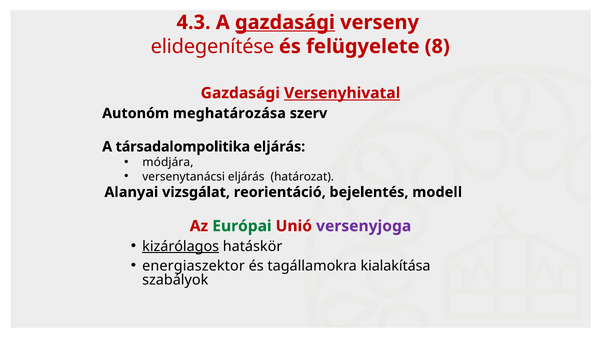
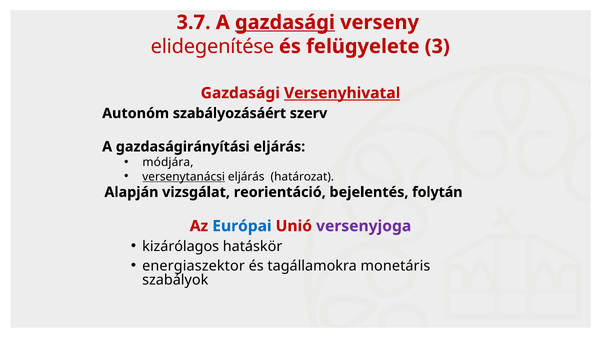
4.3: 4.3 -> 3.7 (194, 22)
8: 8 -> 3 (437, 46)
meghatározása: meghatározása -> szabályozásáért (229, 113)
társadalompolitika: társadalompolitika -> gazdaságirányítási (183, 147)
versenytanácsi underline: none -> present (184, 177)
Alanyai: Alanyai -> Alapján (131, 192)
modell: modell -> folytán (437, 192)
Európai colour: green -> blue (242, 226)
kizárólagos underline: present -> none (181, 246)
kialakítása: kialakítása -> monetáris (395, 266)
